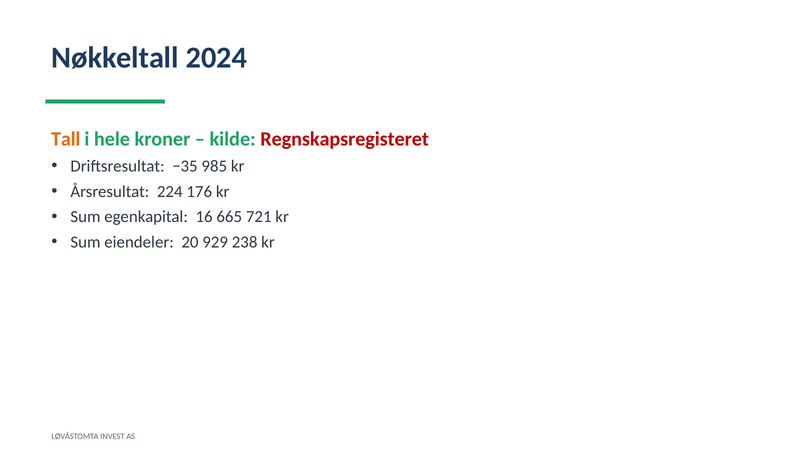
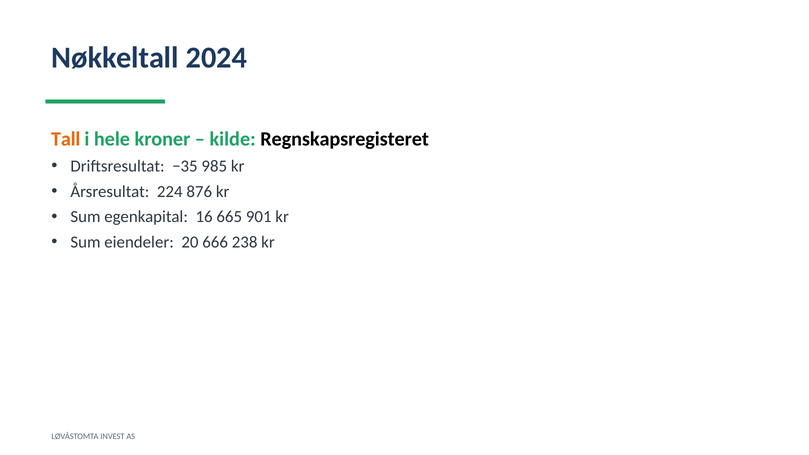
Regnskapsregisteret colour: red -> black (345, 139)
176: 176 -> 876 (199, 192)
721: 721 -> 901 (259, 217)
929: 929 -> 666 (215, 242)
